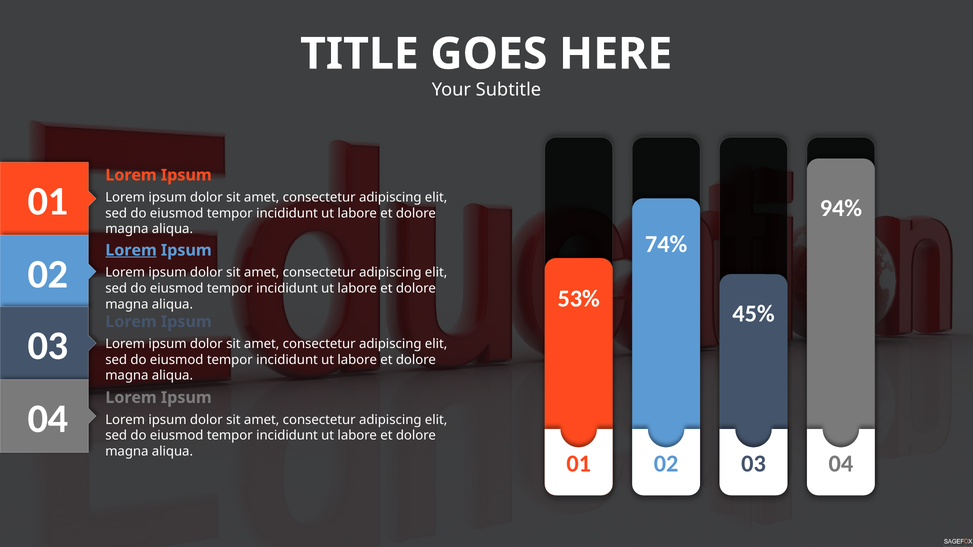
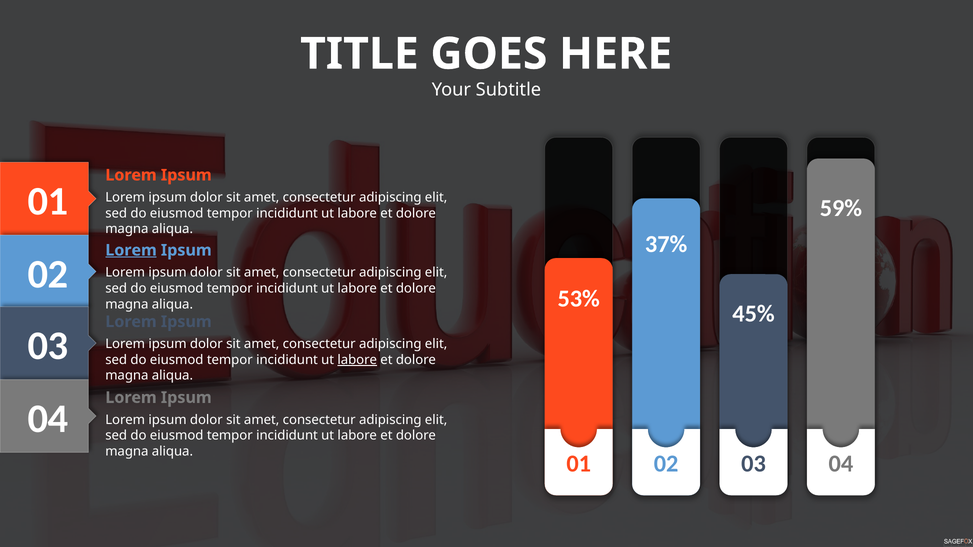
94%: 94% -> 59% (841, 208)
74%: 74% -> 37% (666, 245)
labore underline: none -> present (357, 360)
